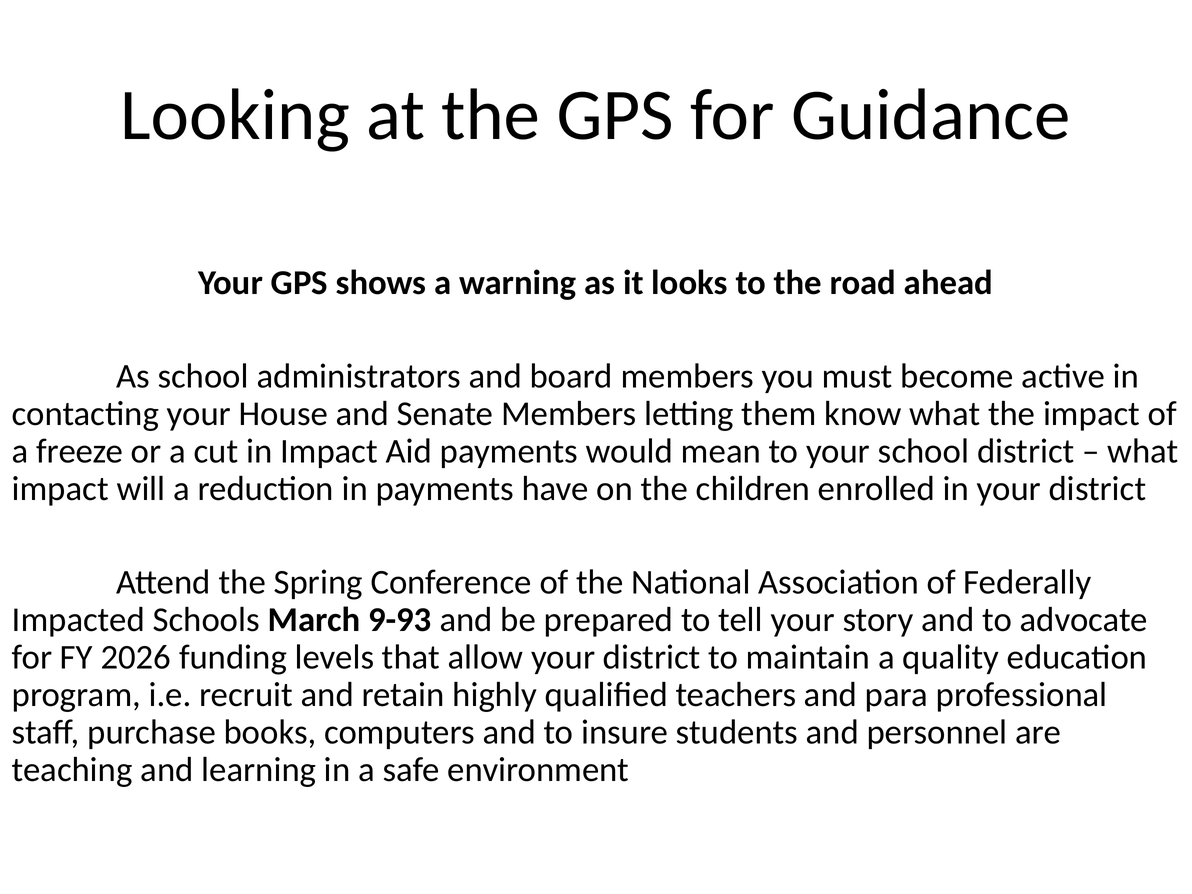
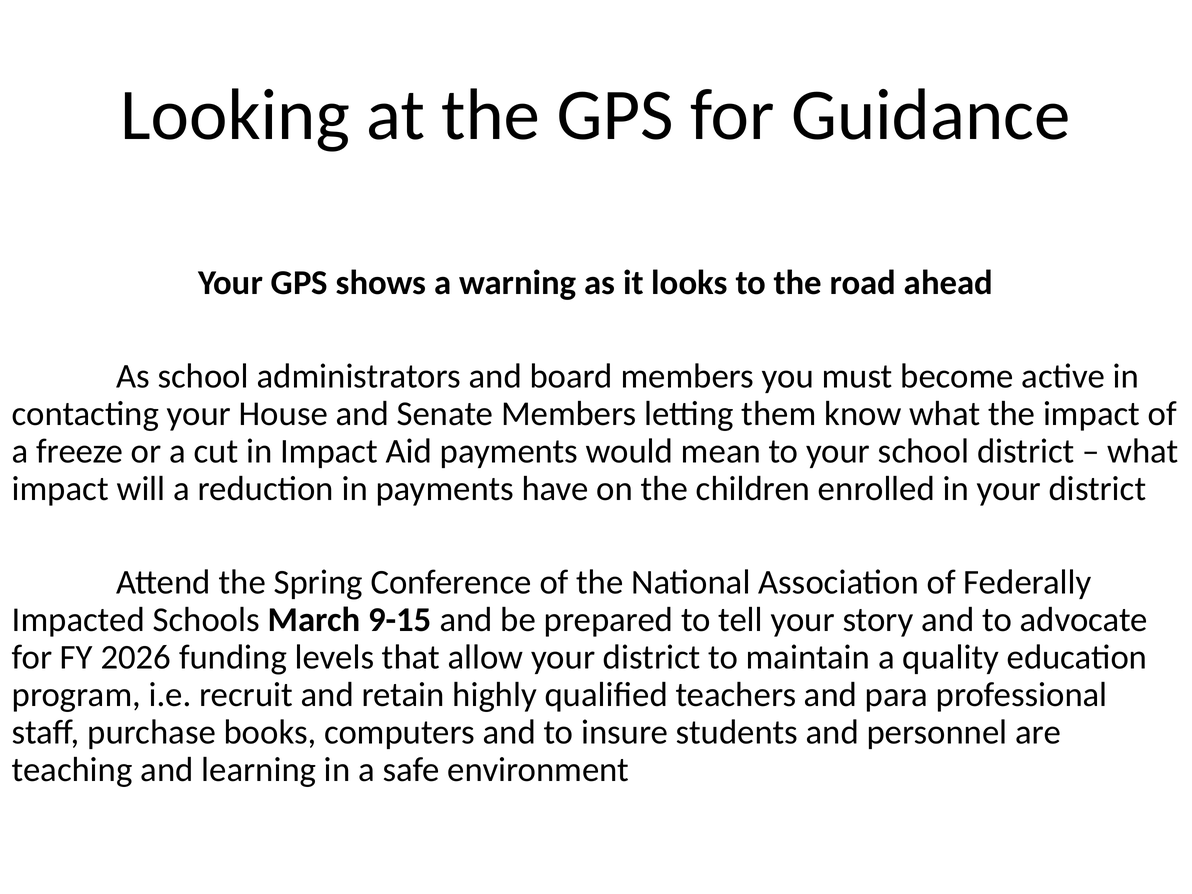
9-93: 9-93 -> 9-15 (400, 620)
